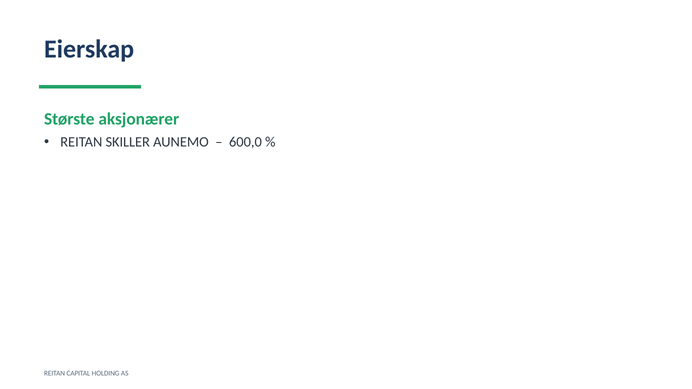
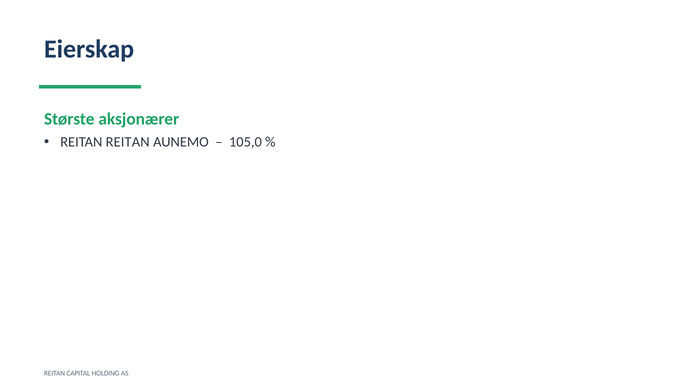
REITAN SKILLER: SKILLER -> REITAN (128, 142)
600,0: 600,0 -> 105,0 (245, 142)
